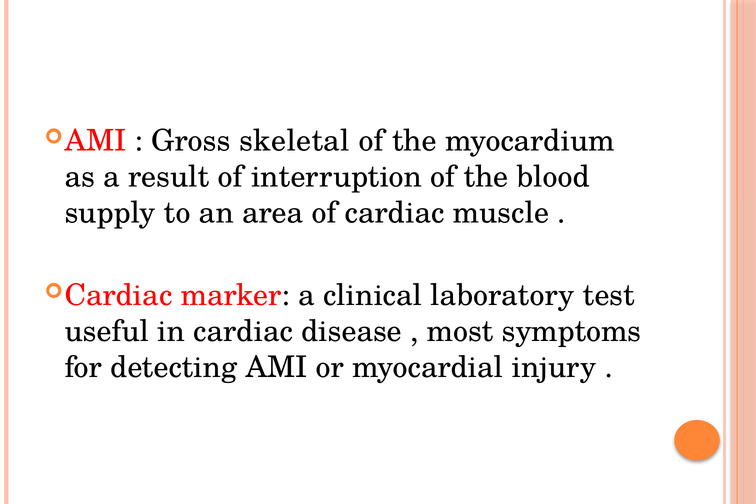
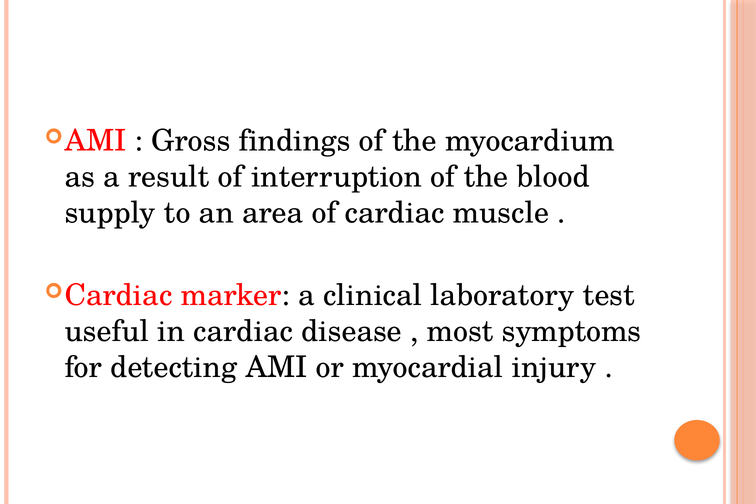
skeletal: skeletal -> findings (295, 141)
